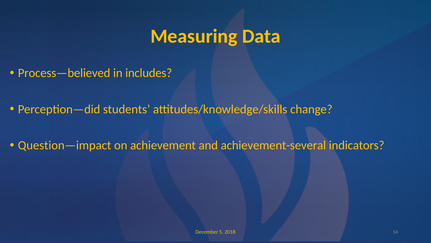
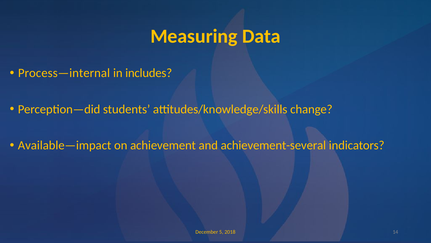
Process—believed: Process—believed -> Process—internal (64, 73)
Question—impact: Question—impact -> Available—impact (65, 145)
